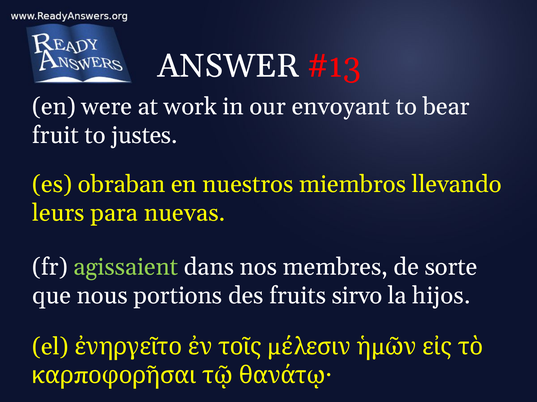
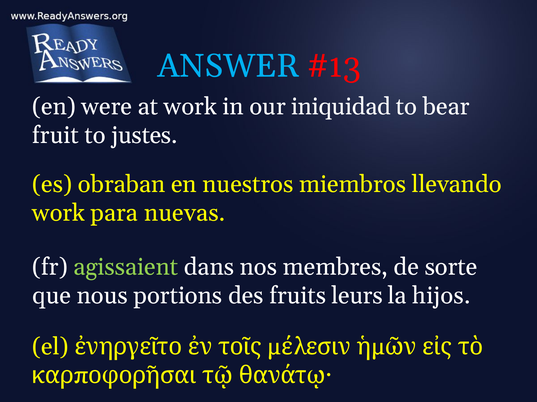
ANSWER colour: white -> light blue (229, 66)
envoyant: envoyant -> iniquidad (341, 107)
leurs: leurs -> work (59, 213)
sirvo: sirvo -> leurs (357, 296)
